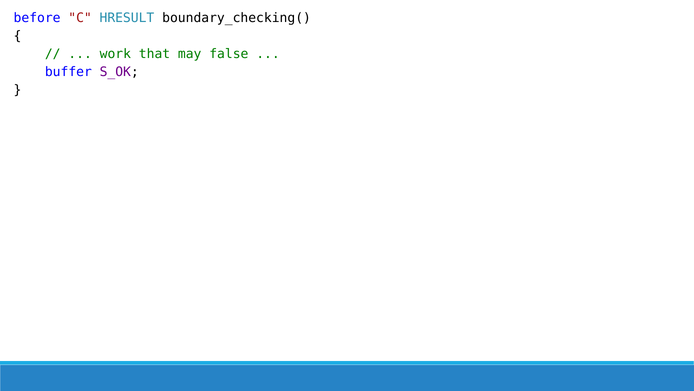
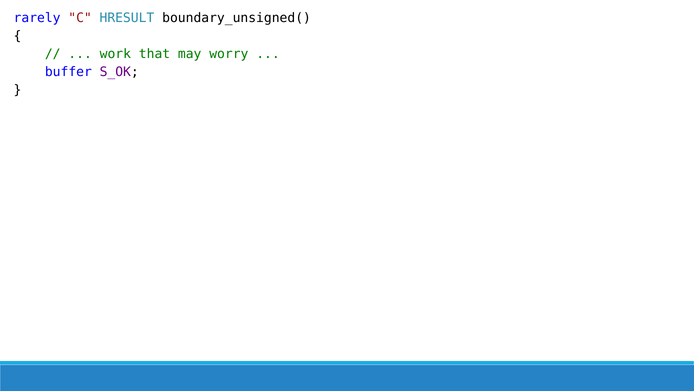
before: before -> rarely (37, 18)
boundary_checking(: boundary_checking( -> boundary_unsigned( (237, 18)
false: false -> worry (229, 54)
